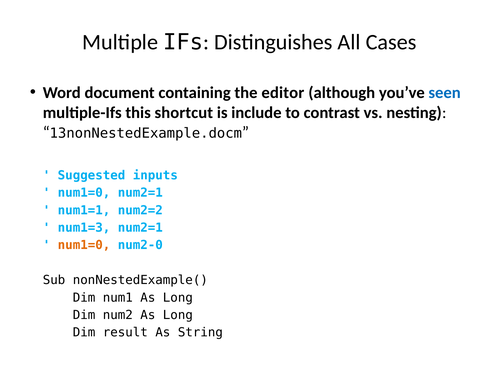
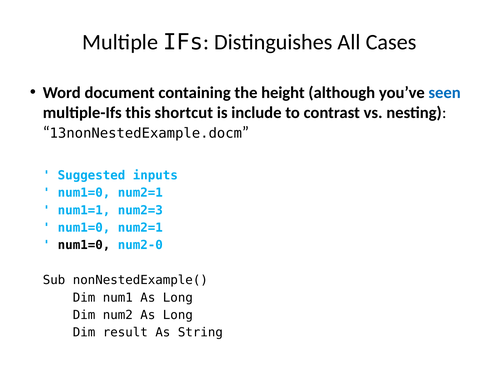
editor: editor -> height (283, 93)
num2=2: num2=2 -> num2=3 (140, 210)
num1=3: num1=3 -> num1=0 (84, 228)
num1=0 colour: orange -> black (84, 245)
